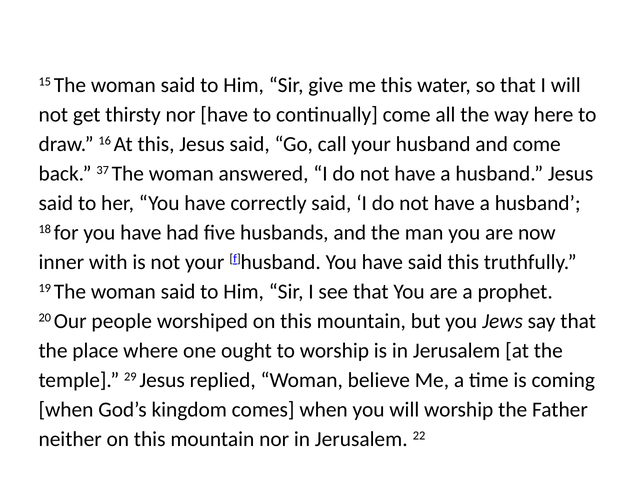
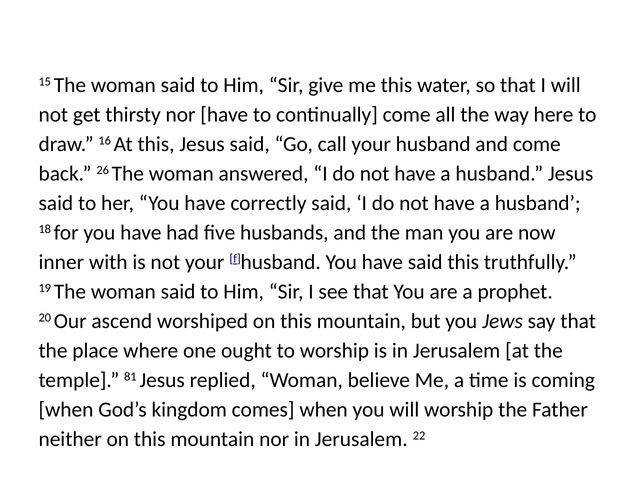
37: 37 -> 26 (103, 170)
people: people -> ascend (122, 321)
29: 29 -> 81 (130, 377)
